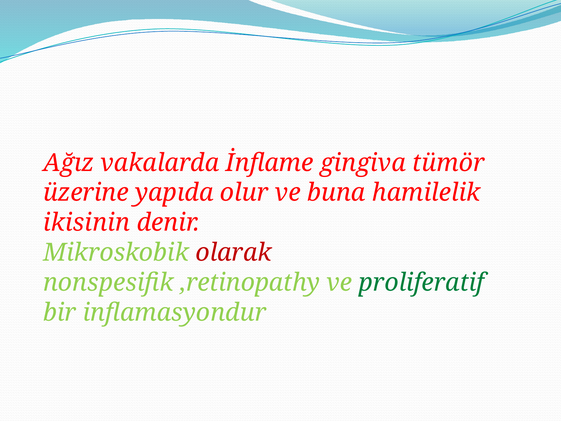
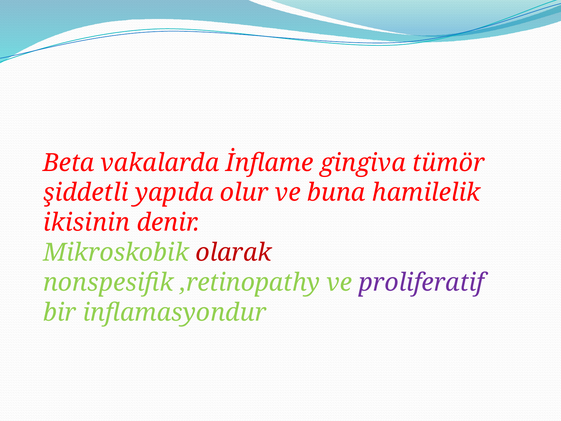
Ağız: Ağız -> Beta (69, 163)
üzerine: üzerine -> şiddetli (86, 193)
proliferatif colour: green -> purple (421, 282)
